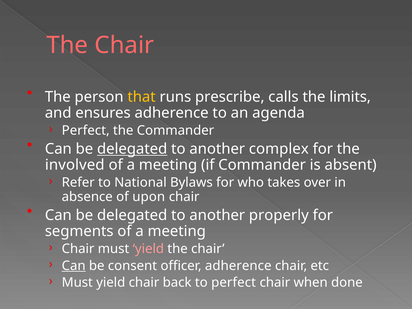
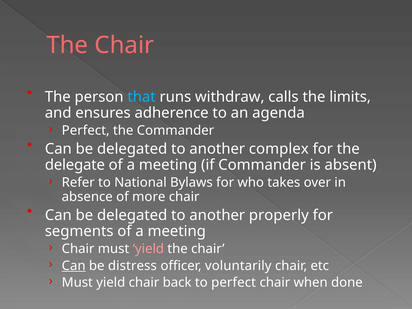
that colour: yellow -> light blue (142, 97)
prescribe: prescribe -> withdraw (230, 97)
delegated underline: present -> none (132, 149)
involved: involved -> delegate (75, 165)
upon: upon -> more (149, 197)
consent: consent -> distress (132, 266)
officer adherence: adherence -> voluntarily (238, 266)
